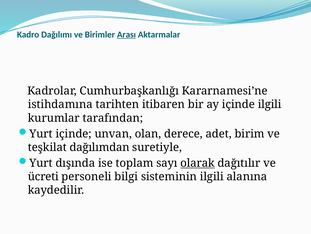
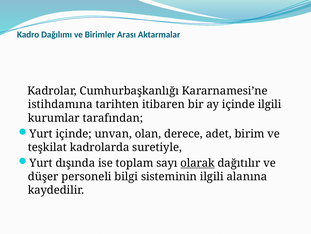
Arası underline: present -> none (126, 35)
dağılımdan: dağılımdan -> kadrolarda (100, 147)
ücreti: ücreti -> düşer (43, 176)
